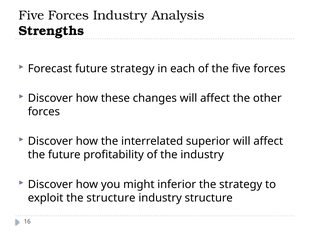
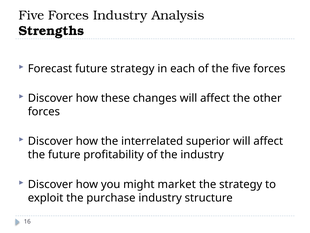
inferior: inferior -> market (177, 184)
the structure: structure -> purchase (111, 197)
